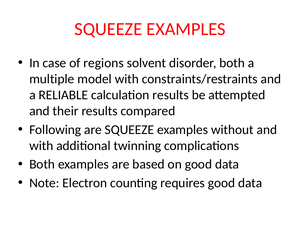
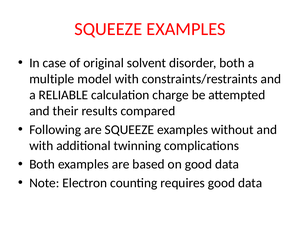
regions: regions -> original (104, 63)
calculation results: results -> charge (171, 95)
